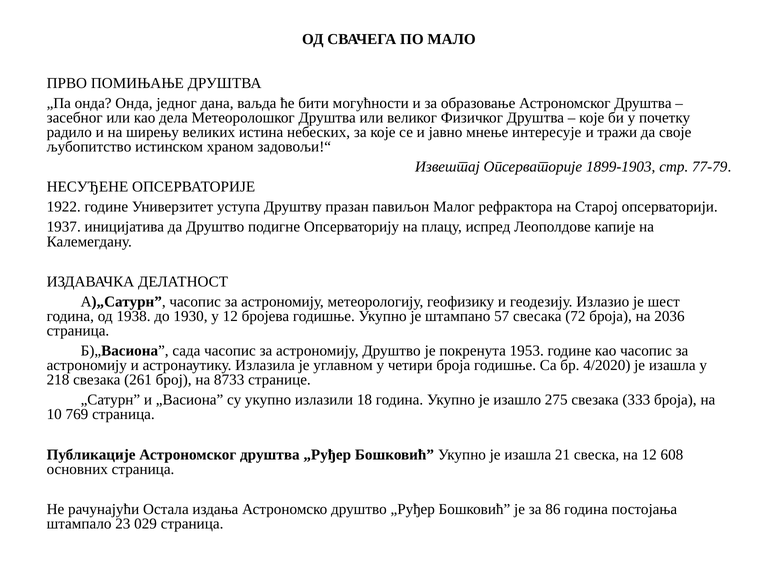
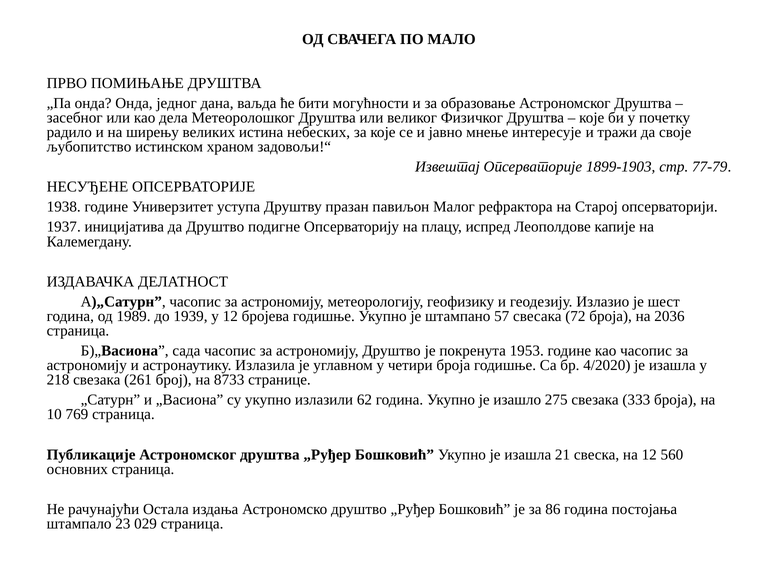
1922: 1922 -> 1938 (64, 207)
1938: 1938 -> 1989 (134, 316)
1930: 1930 -> 1939 (191, 316)
18: 18 -> 62 (364, 400)
608: 608 -> 560 (672, 454)
